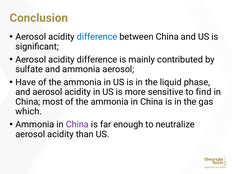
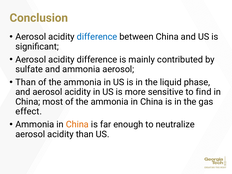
Have: Have -> Than (26, 82)
which: which -> effect (29, 111)
China colour: purple -> orange (77, 124)
